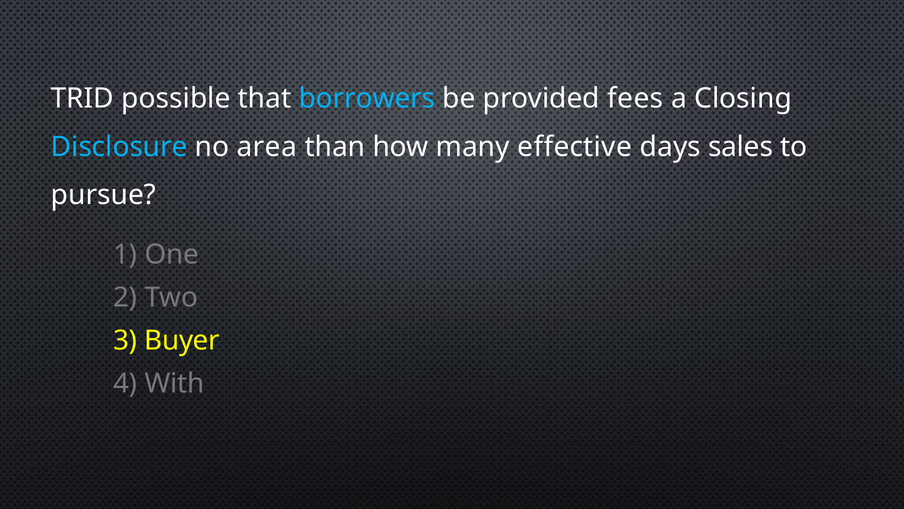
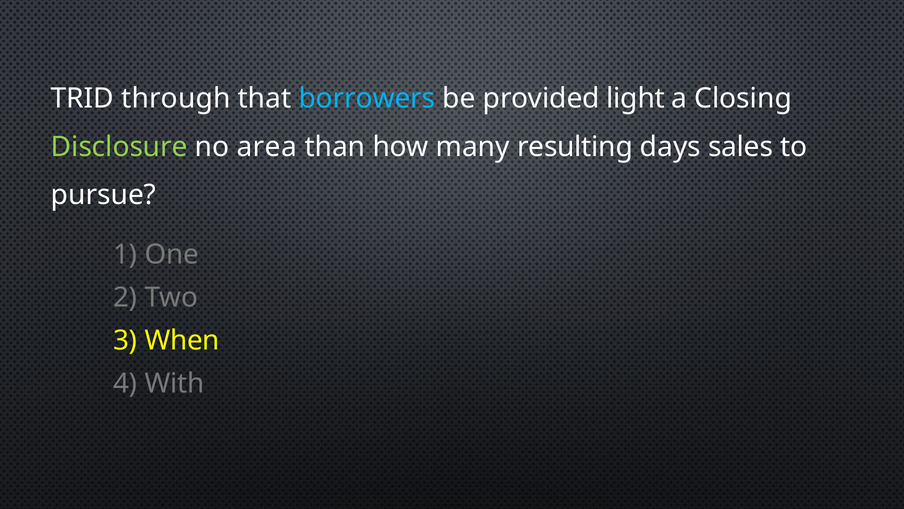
possible: possible -> through (176, 99)
fees: fees -> light (636, 99)
Disclosure colour: light blue -> light green (119, 147)
effective: effective -> resulting (575, 147)
Buyer: Buyer -> When (182, 340)
